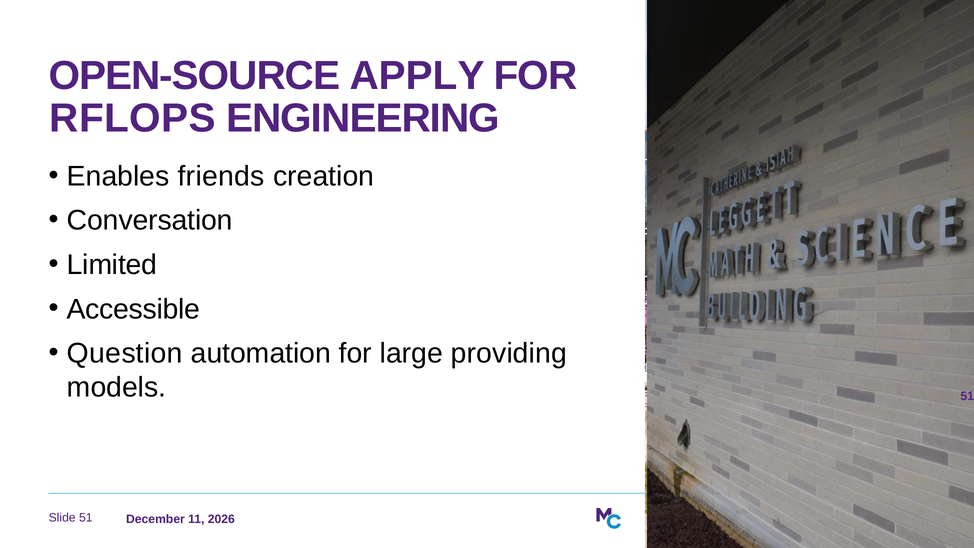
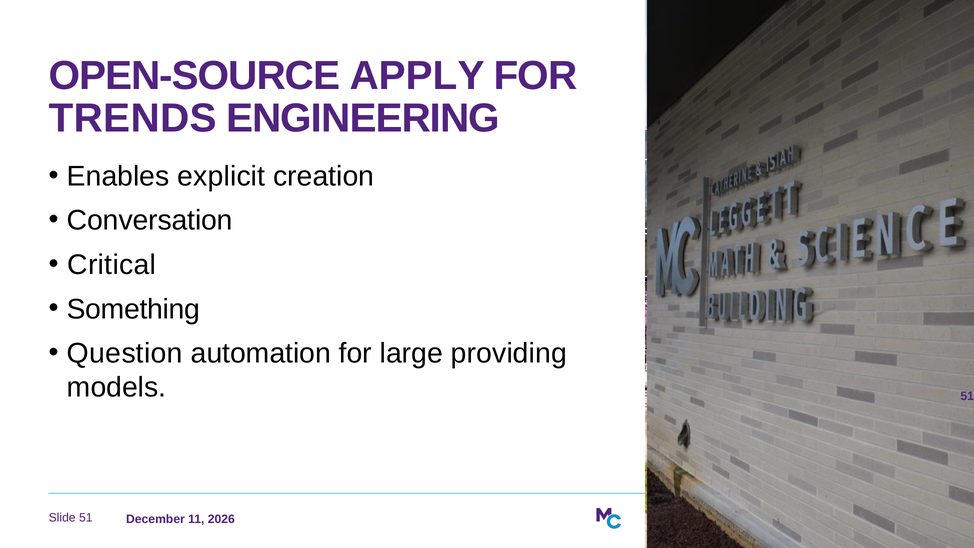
RFLOPS: RFLOPS -> TRENDS (133, 119)
friends: friends -> explicit (221, 176)
Limited: Limited -> Critical (112, 265)
Accessible: Accessible -> Something (133, 309)
